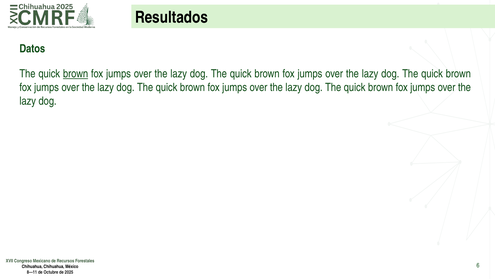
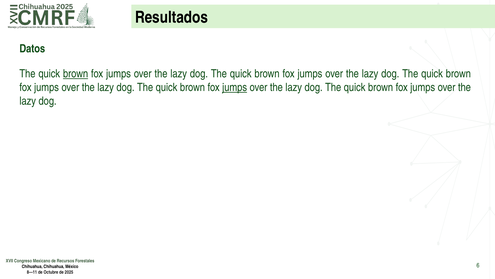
jumps underline: none -> present (235, 87)
